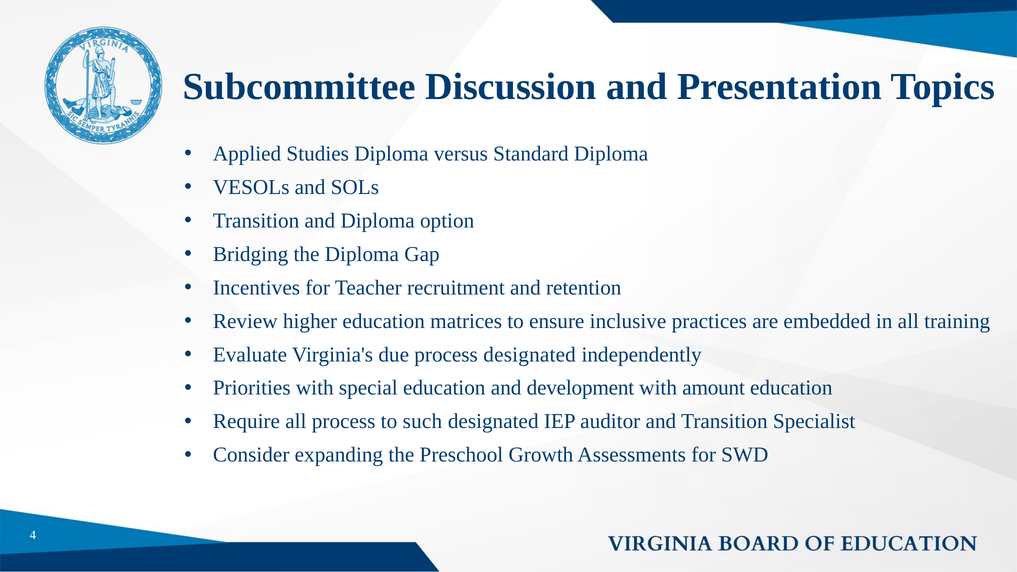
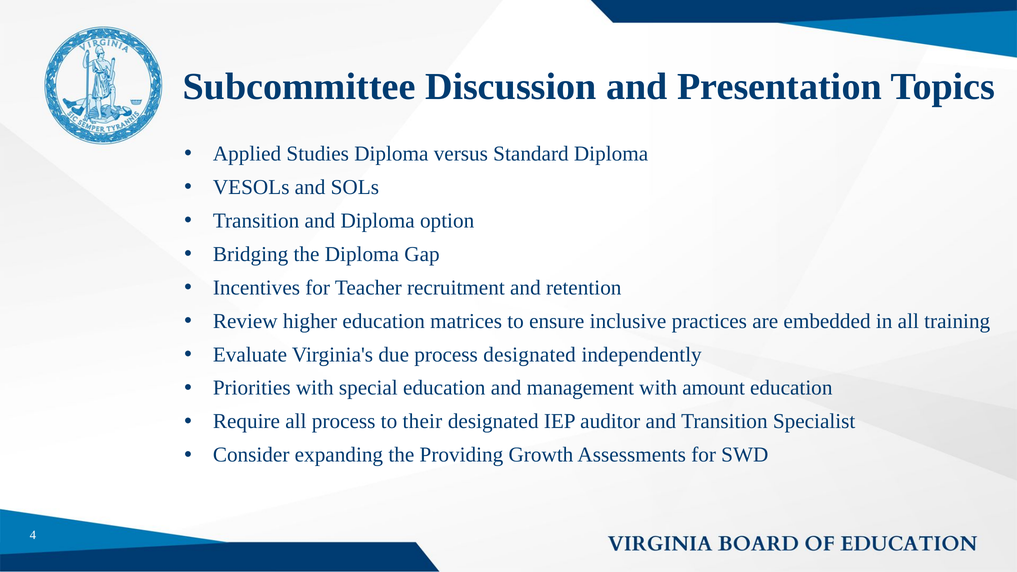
development: development -> management (580, 388)
such: such -> their (422, 422)
Preschool: Preschool -> Providing (461, 455)
